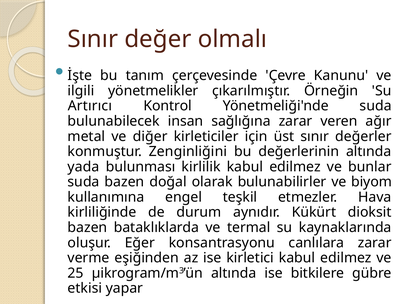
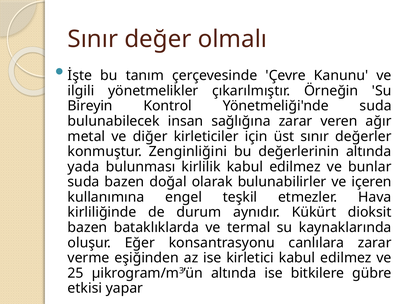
Artırıcı: Artırıcı -> Bireyin (90, 106)
biyom: biyom -> içeren (372, 182)
